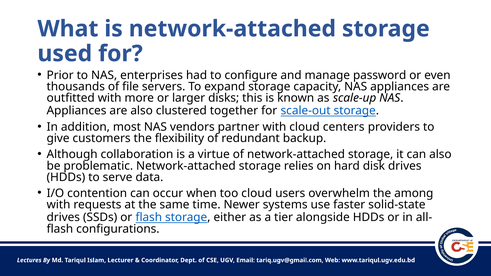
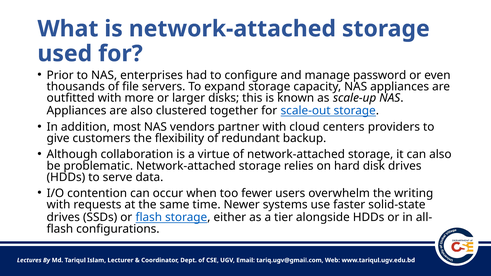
too cloud: cloud -> fewer (257, 193)
among: among -> writing (414, 193)
